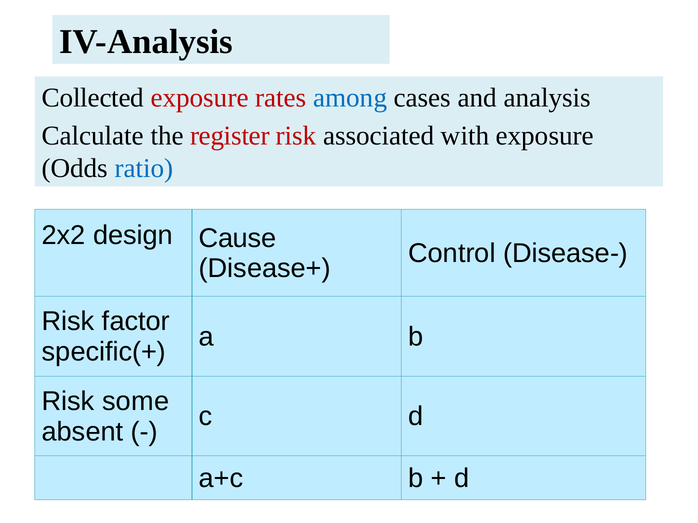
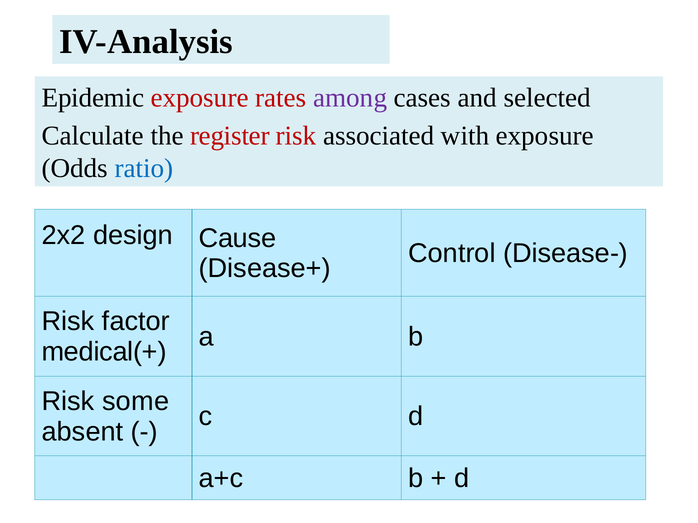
Collected: Collected -> Epidemic (93, 98)
among colour: blue -> purple (350, 98)
analysis: analysis -> selected (547, 98)
specific(+: specific(+ -> medical(+ (104, 352)
